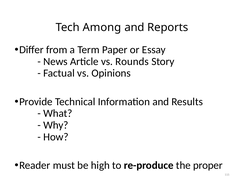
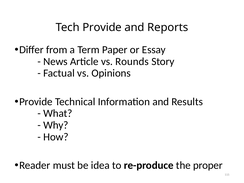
Tech Among: Among -> Provide (102, 27)
high: high -> idea (100, 165)
